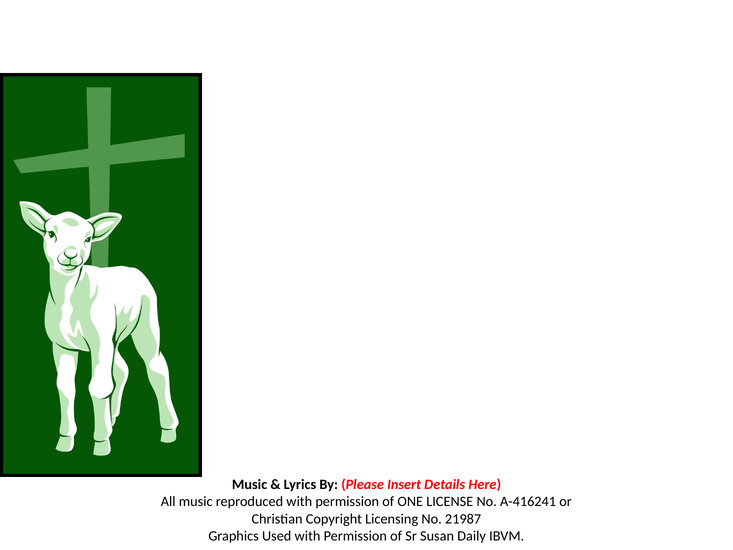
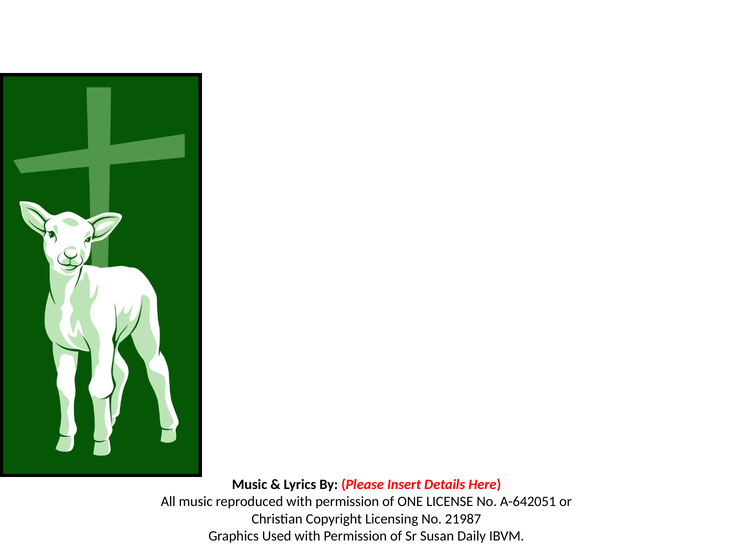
A-416241: A-416241 -> A-642051 (528, 501)
